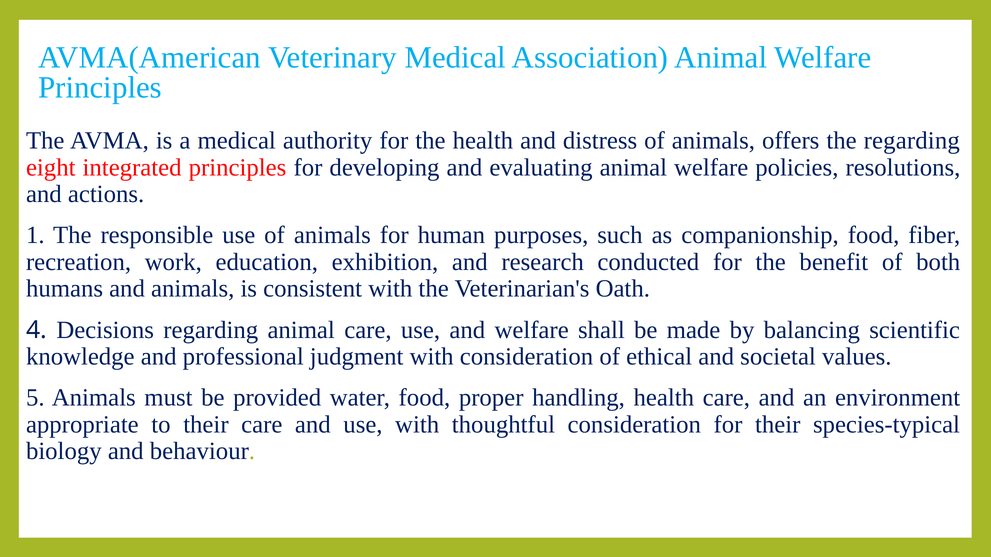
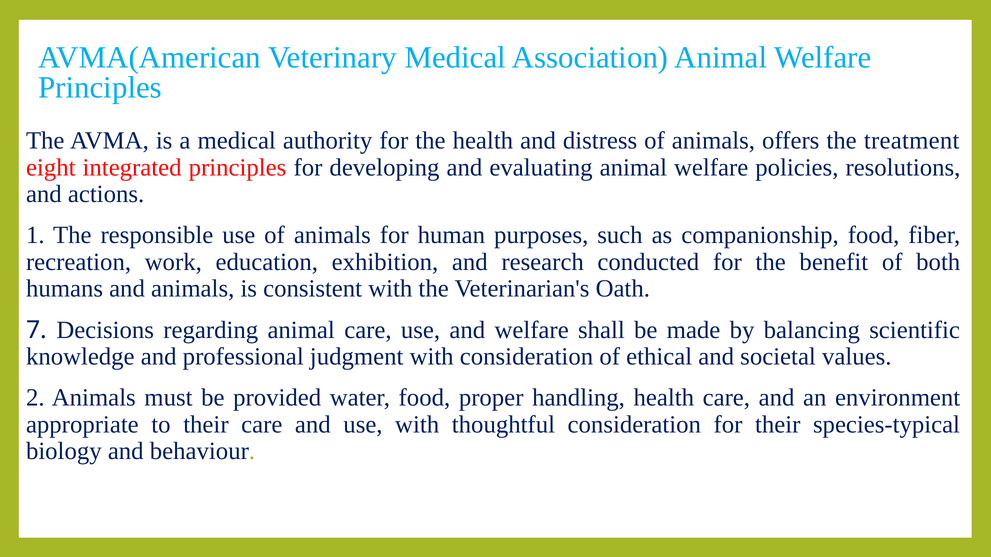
the regarding: regarding -> treatment (912, 141)
4: 4 -> 7 (36, 330)
5: 5 -> 2 (35, 398)
